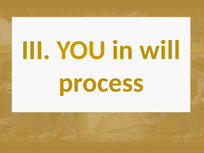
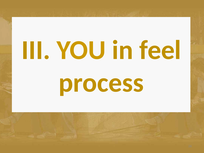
will: will -> feel (160, 50)
